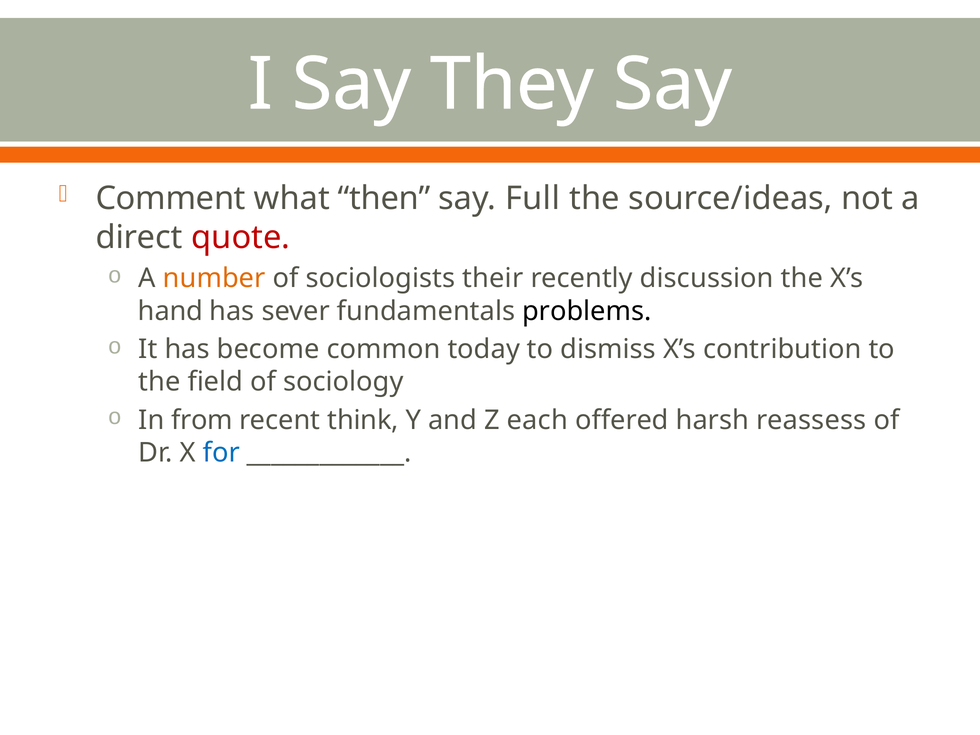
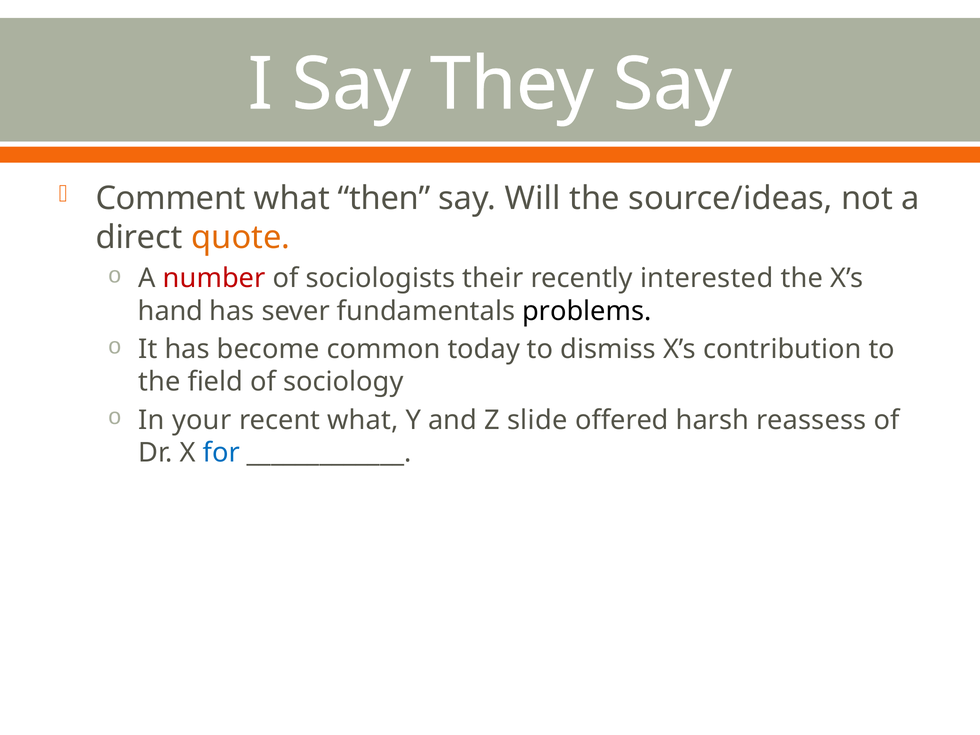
Full: Full -> Will (533, 198)
quote colour: red -> orange (241, 237)
number colour: orange -> red (214, 278)
discussion: discussion -> interested (707, 278)
from: from -> your (202, 420)
recent think: think -> what (363, 420)
each: each -> slide (537, 420)
